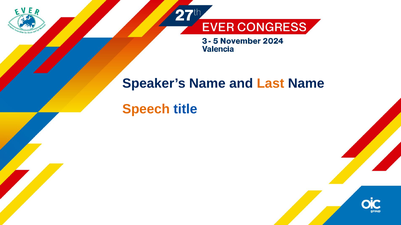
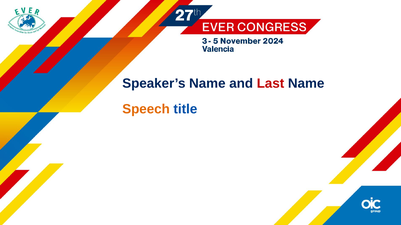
Last colour: orange -> red (270, 83)
